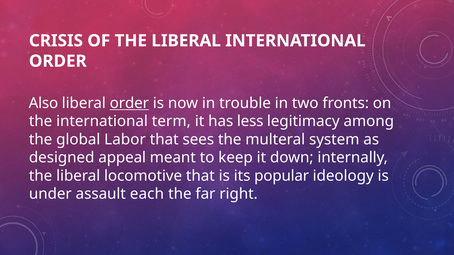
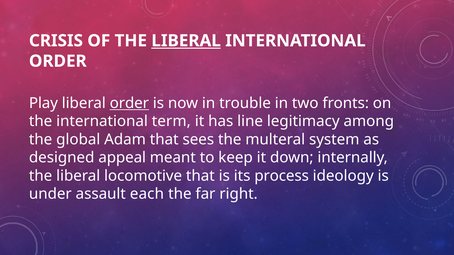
LIBERAL underline: none -> present (186, 41)
Also: Also -> Play (43, 103)
less: less -> line (250, 121)
Labor: Labor -> Adam (125, 140)
popular: popular -> process (282, 176)
